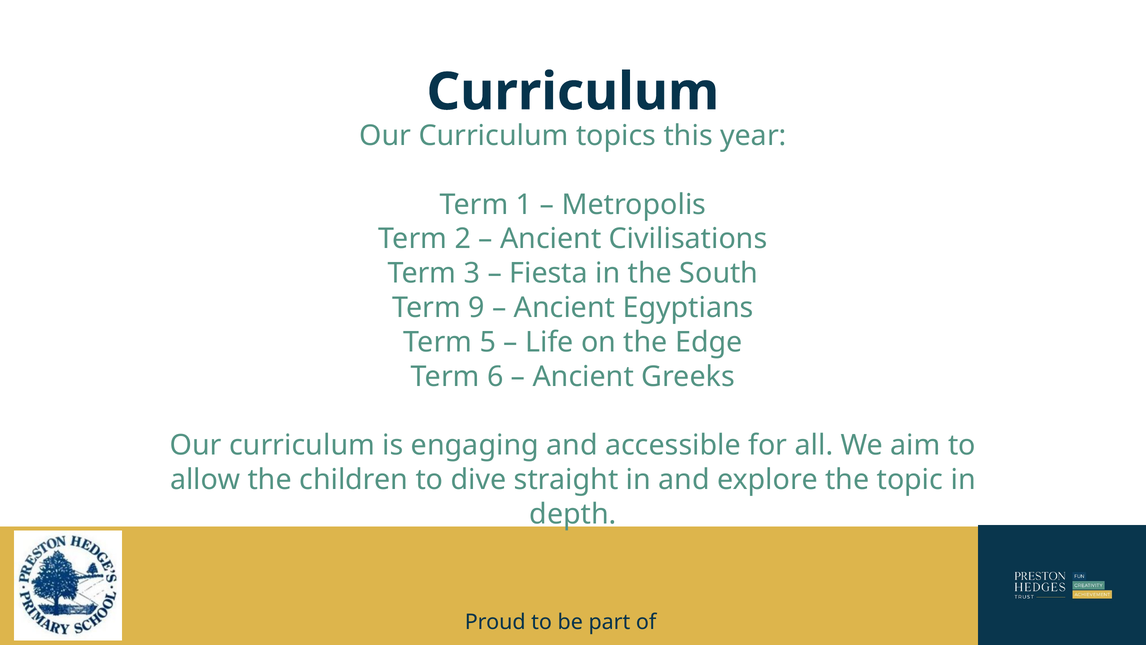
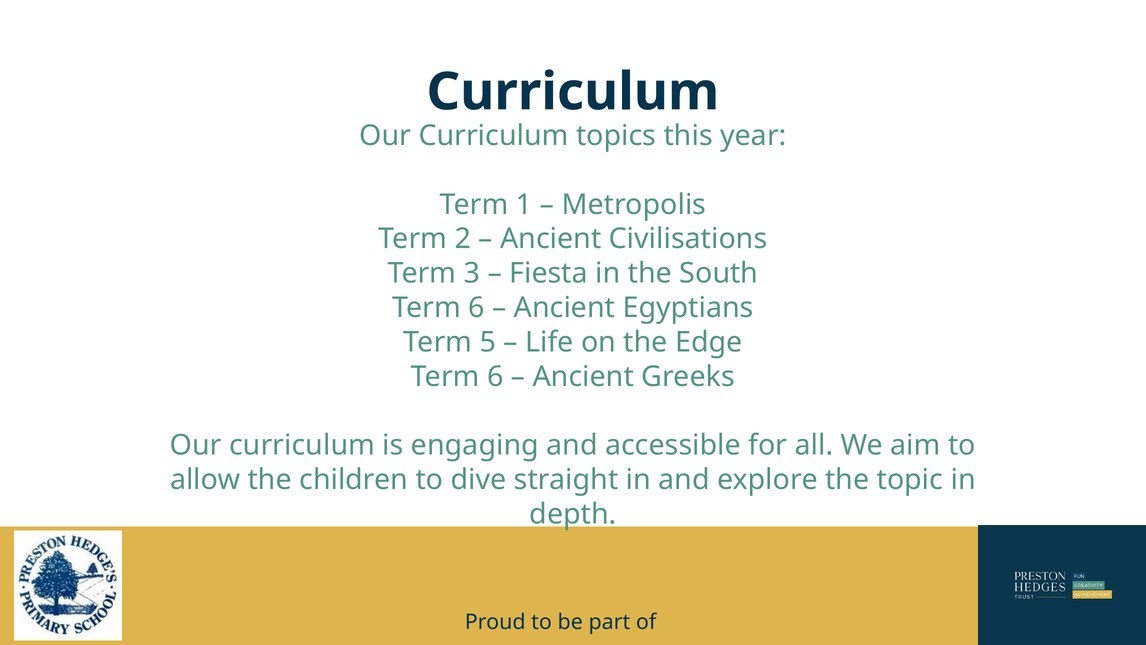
9: 9 -> 6 (476, 308)
